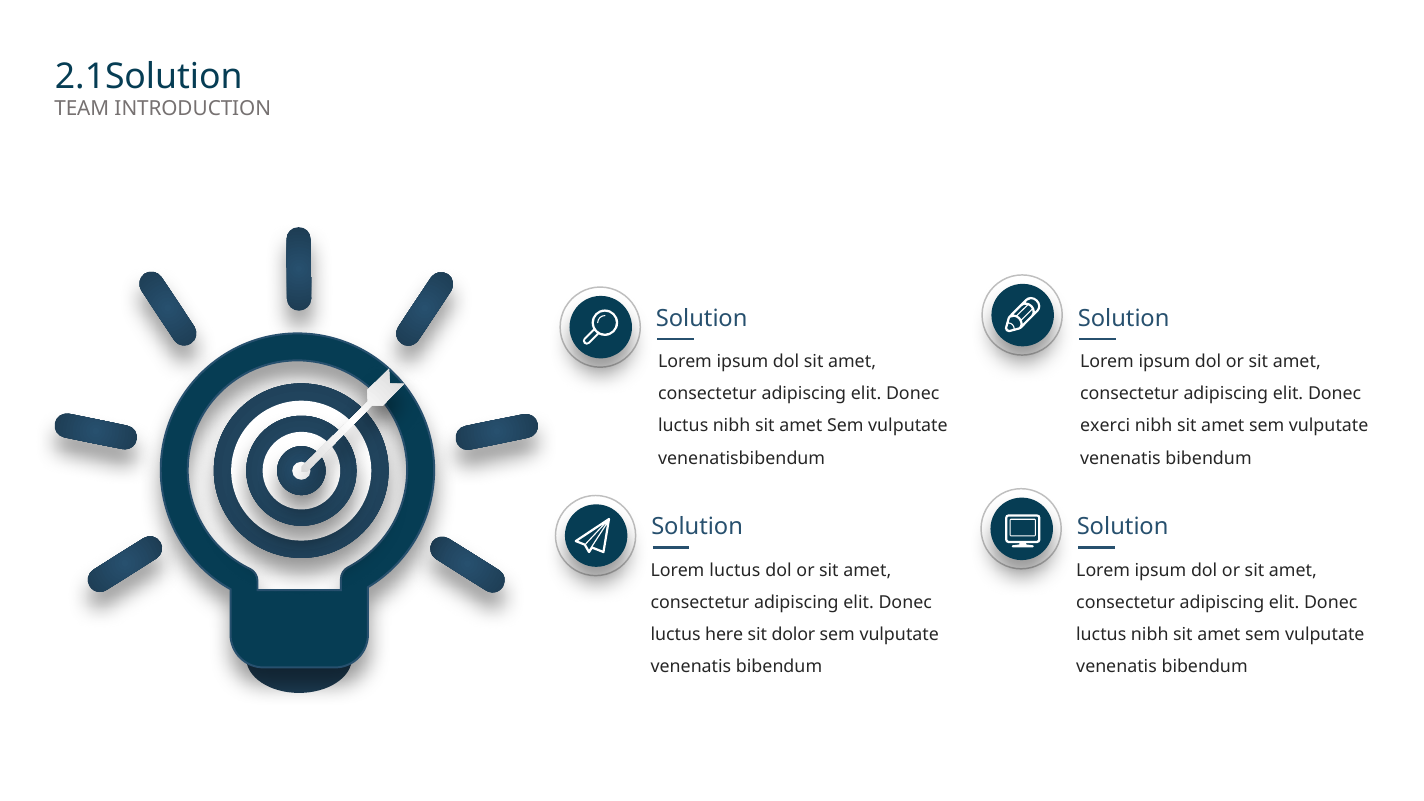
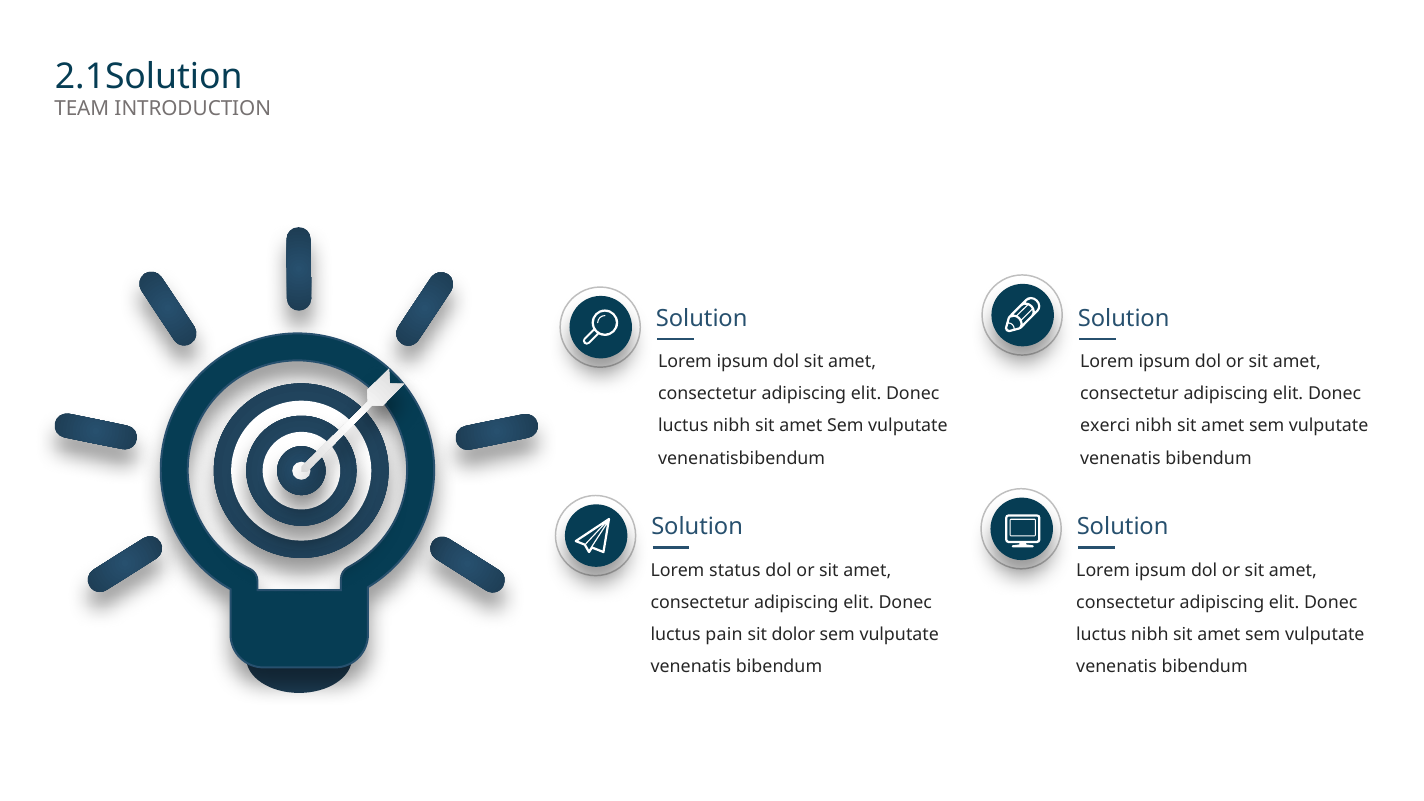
Lorem luctus: luctus -> status (735, 570)
here: here -> pain (724, 635)
